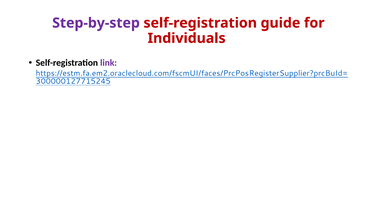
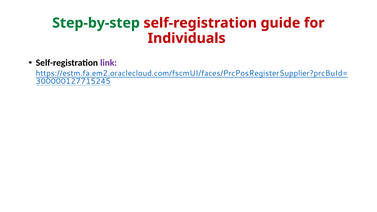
Step-by-step colour: purple -> green (96, 23)
